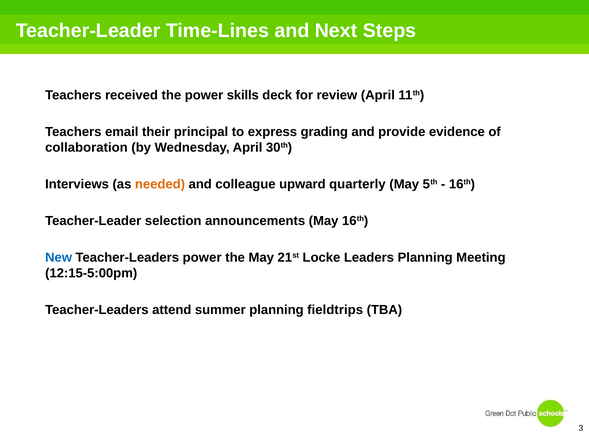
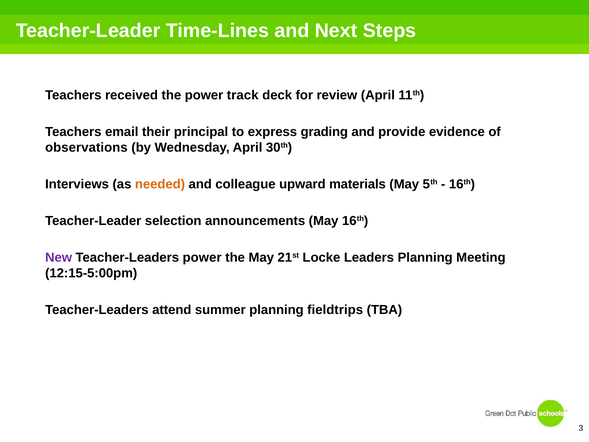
skills: skills -> track (243, 95)
collaboration: collaboration -> observations (86, 147)
quarterly: quarterly -> materials (358, 184)
New colour: blue -> purple (59, 257)
